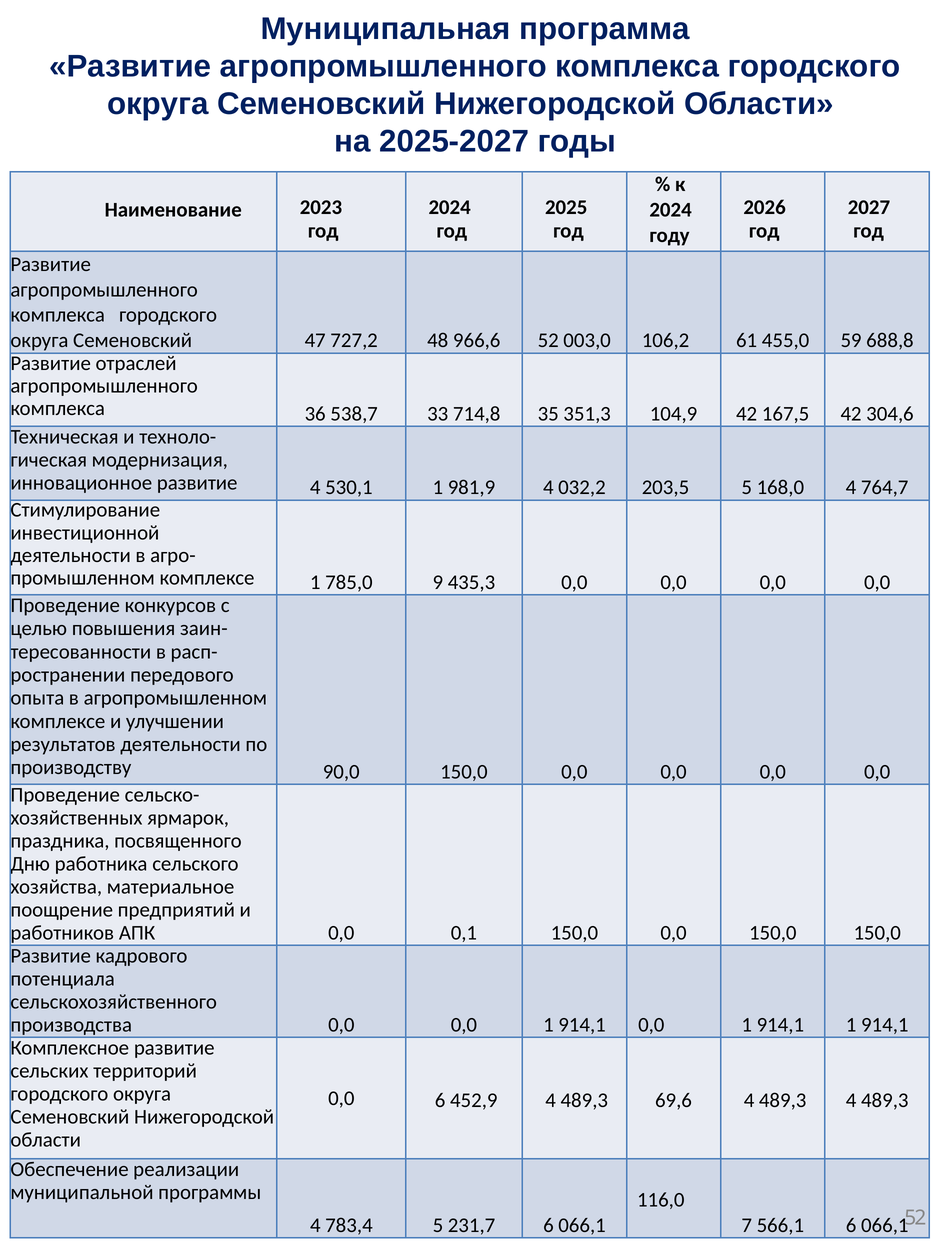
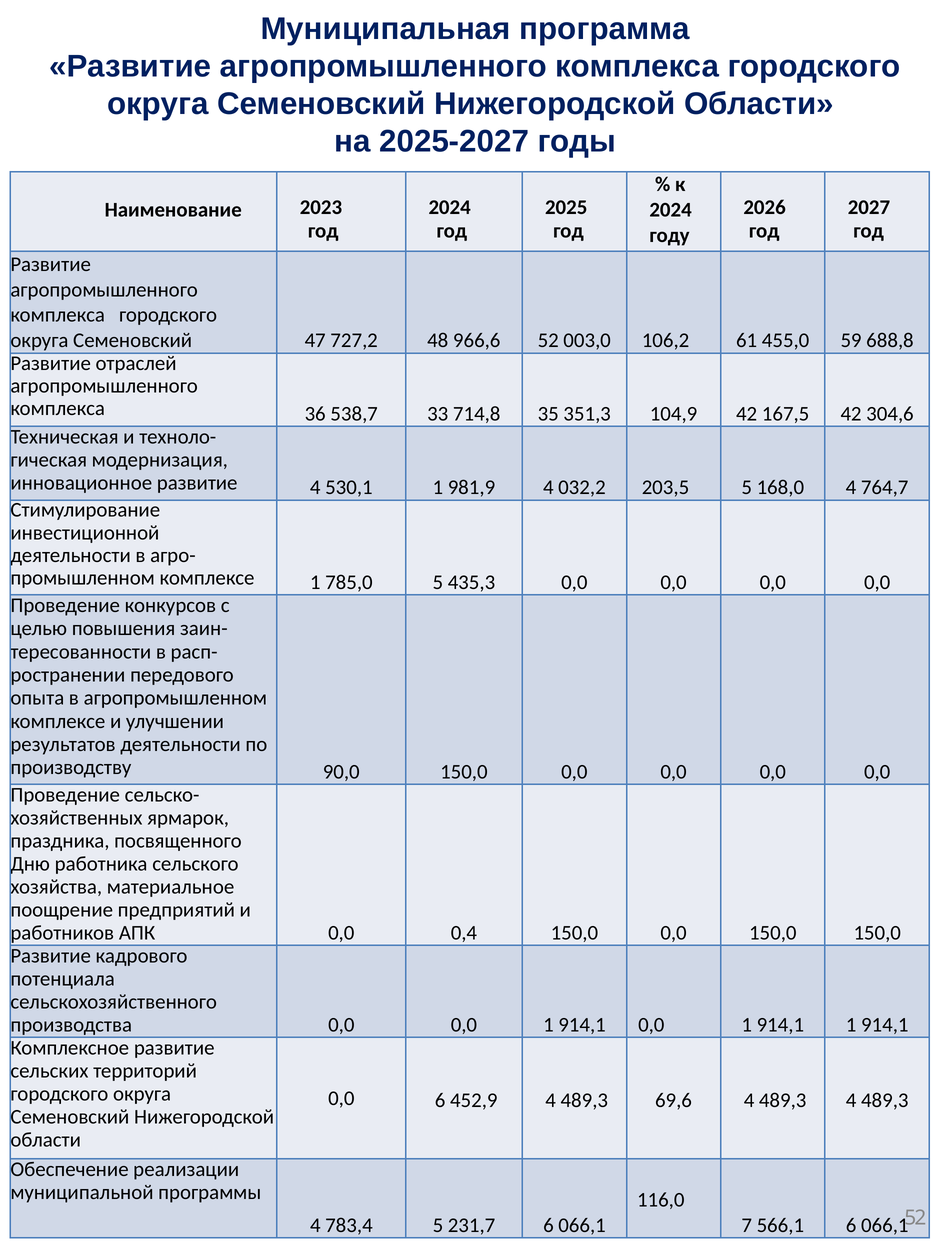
785,0 9: 9 -> 5 (438, 582)
0,1: 0,1 -> 0,4 (464, 933)
